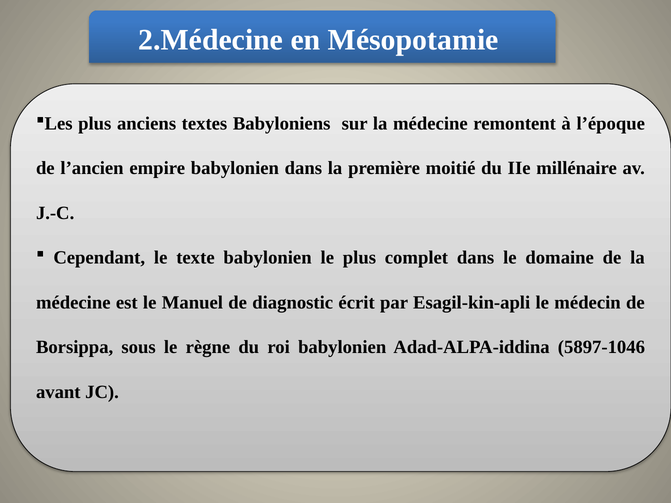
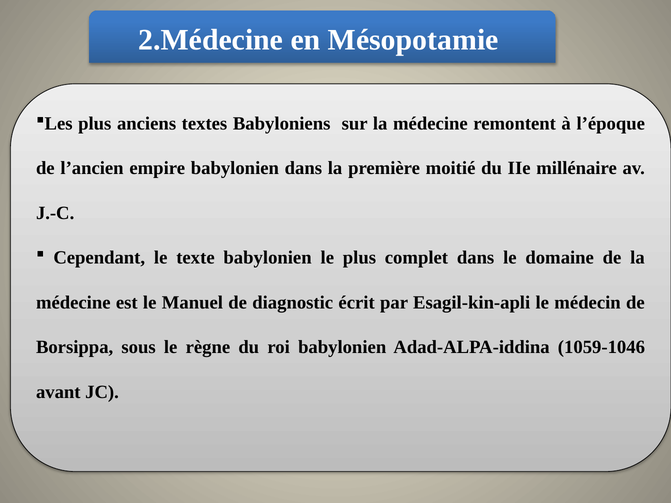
5897-1046: 5897-1046 -> 1059-1046 (601, 347)
